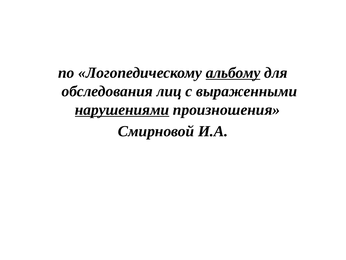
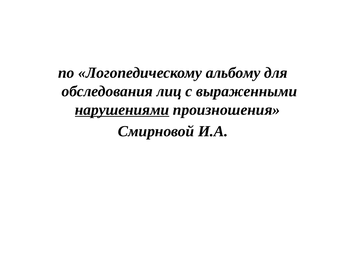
альбому underline: present -> none (233, 73)
